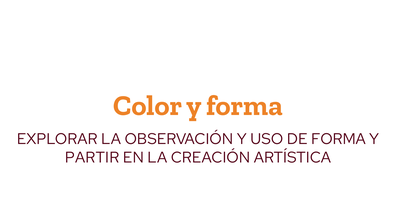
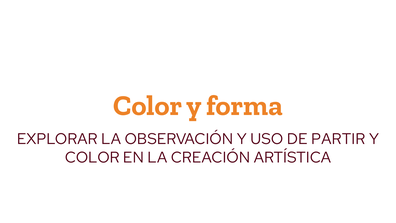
DE FORMA: FORMA -> PARTIR (338, 139)
PARTIR: PARTIR -> COLOR (92, 157)
